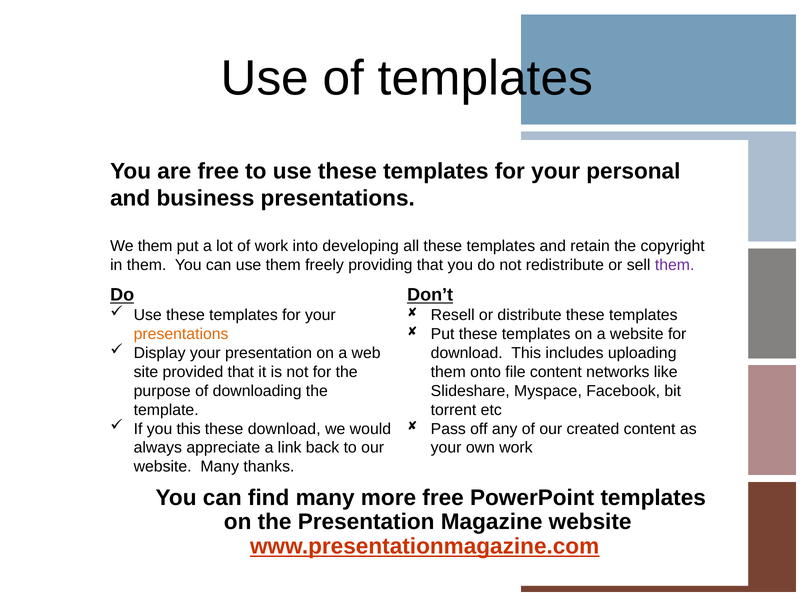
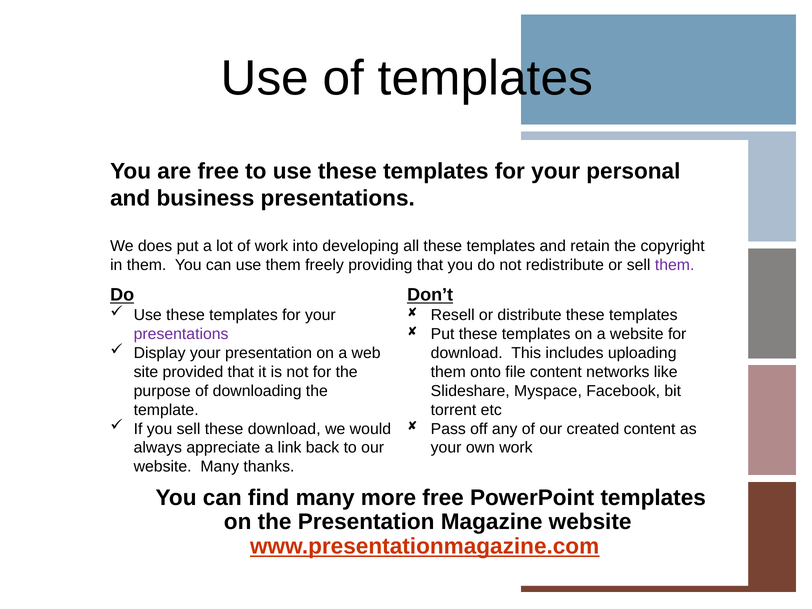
We them: them -> does (155, 246)
presentations colour: orange -> purple (181, 334)
you this: this -> sell (189, 429)
